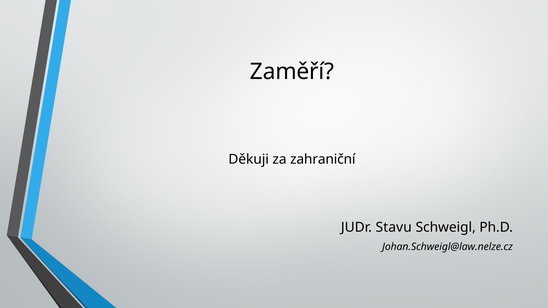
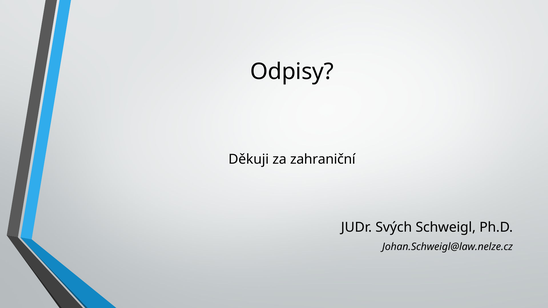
Zaměří: Zaměří -> Odpisy (292, 72)
Stavu: Stavu -> Svých (394, 227)
